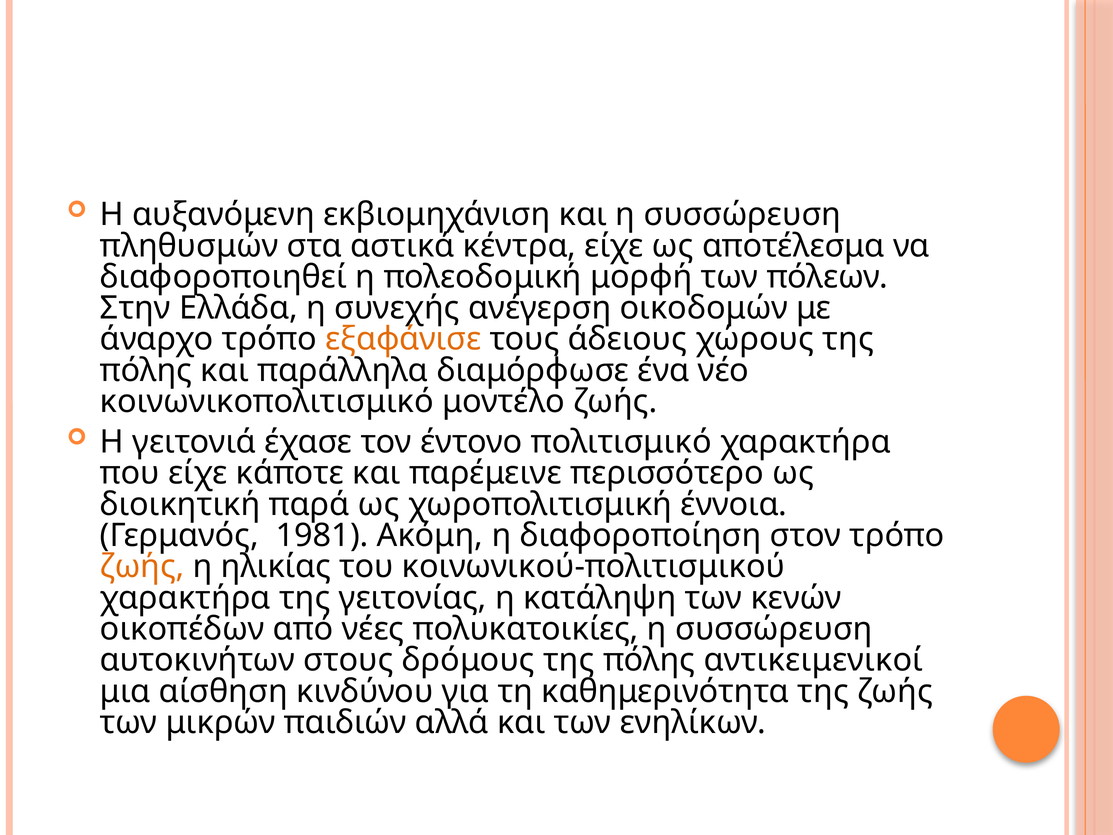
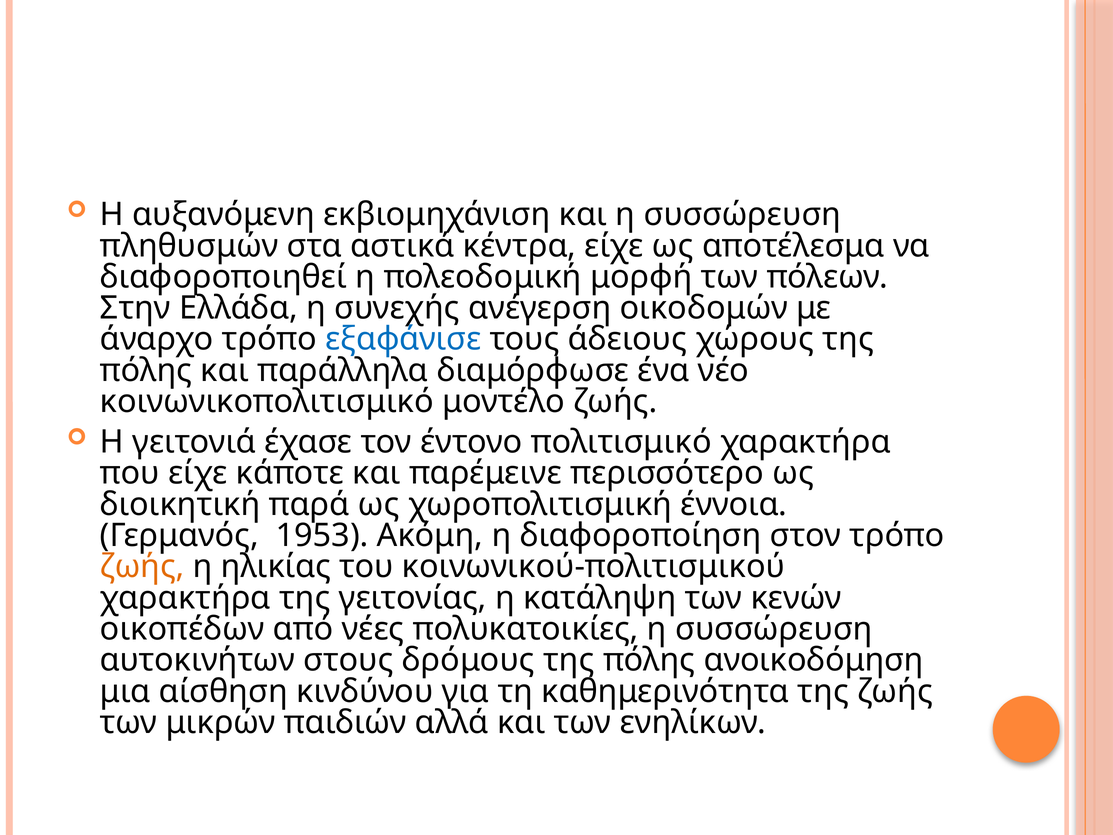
εξαφάνισε colour: orange -> blue (403, 339)
1981: 1981 -> 1953 (322, 535)
αντικειμενικοί: αντικειμενικοί -> ανοικοδόμηση (814, 660)
